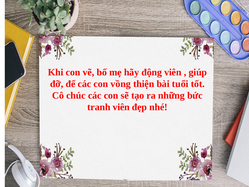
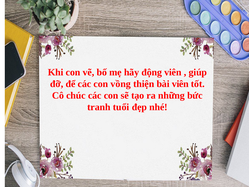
bài tuổi: tuổi -> viên (180, 84)
tranh viên: viên -> tuổi (121, 107)
